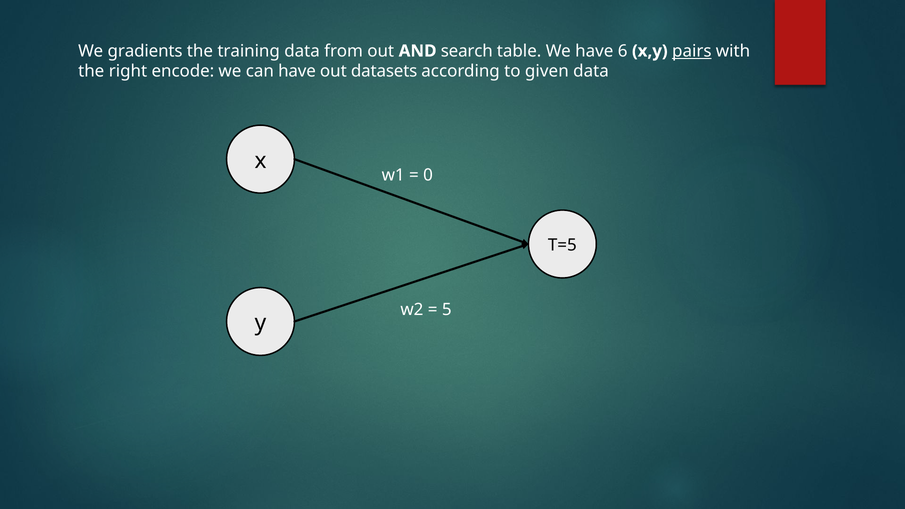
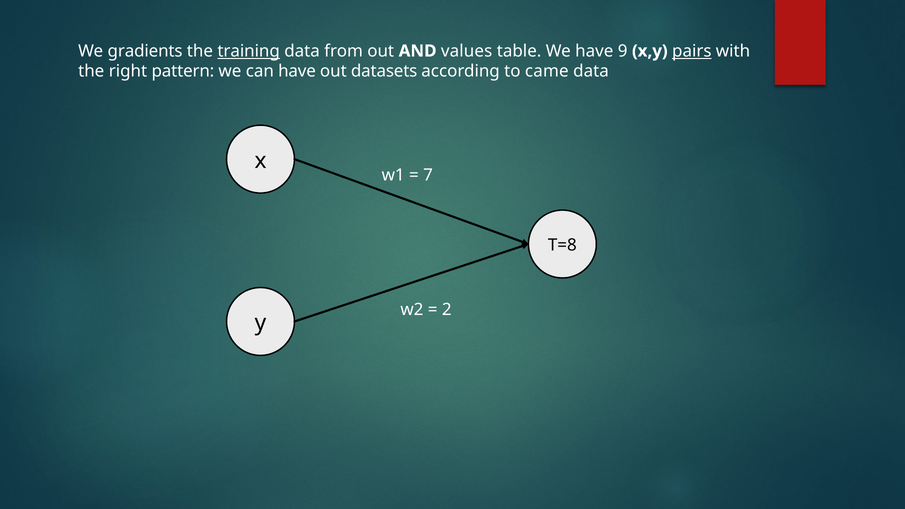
training underline: none -> present (249, 51)
search: search -> values (467, 51)
6: 6 -> 9 (623, 51)
encode: encode -> pattern (183, 71)
given: given -> came (547, 71)
0: 0 -> 7 (428, 175)
T=5: T=5 -> T=8 (562, 245)
5: 5 -> 2 (447, 310)
